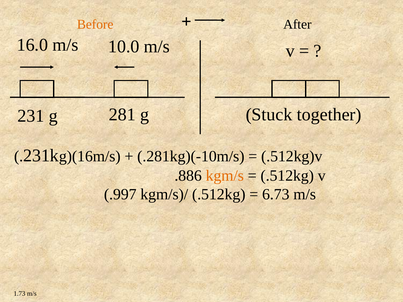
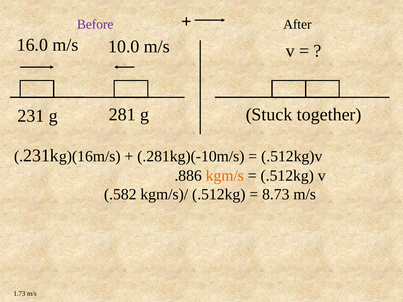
Before colour: orange -> purple (95, 24)
.997: .997 -> .582 (120, 194)
6.73: 6.73 -> 8.73 (276, 194)
